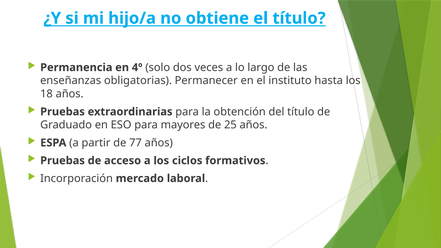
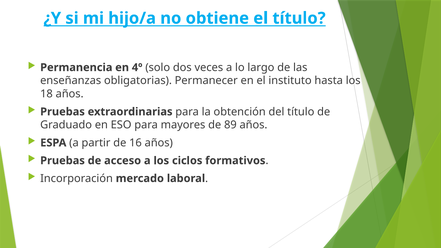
25: 25 -> 89 (230, 125)
77: 77 -> 16 (135, 143)
